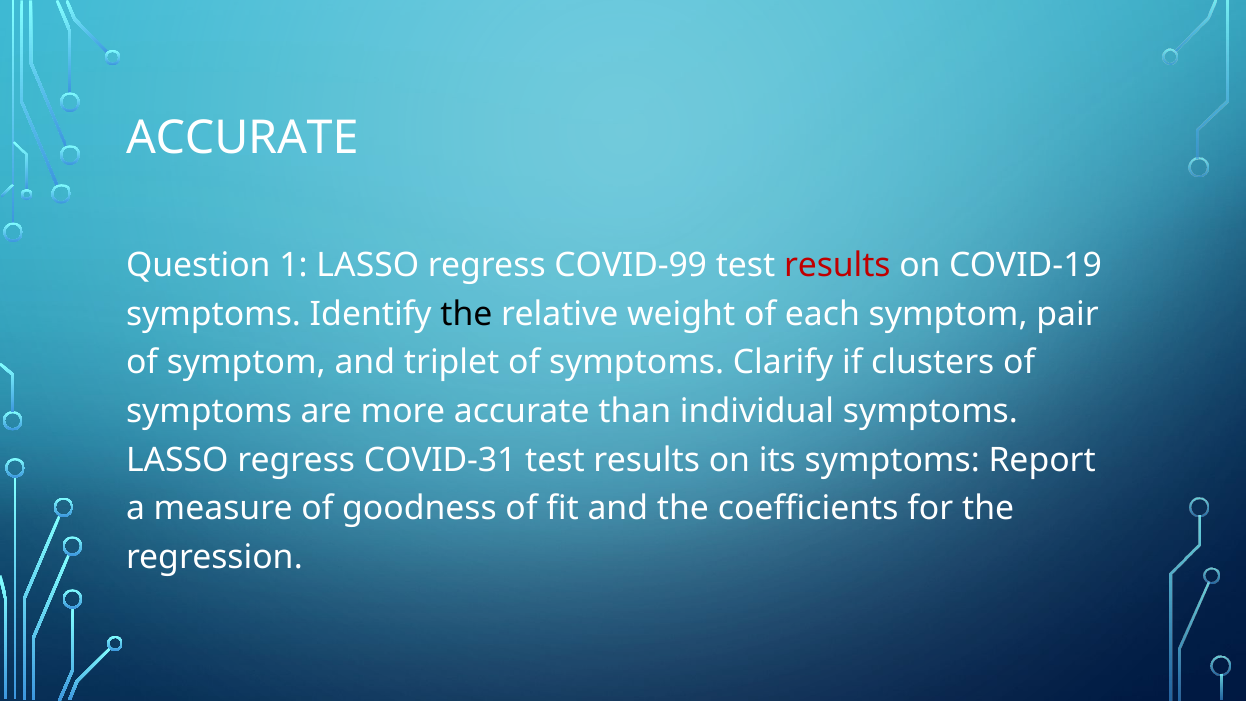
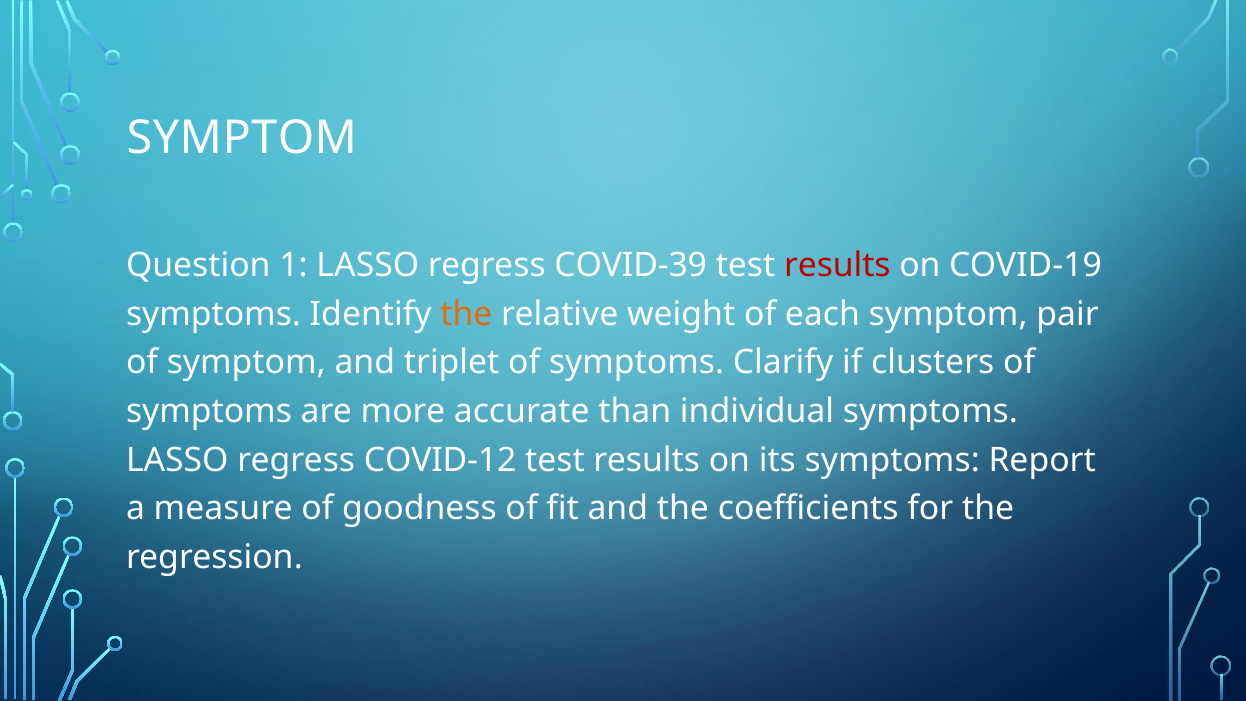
ACCURATE: ACCURATE -> SYMPTOM (242, 138)
COVID-99: COVID-99 -> COVID-39 (631, 265)
the colour: black -> orange (466, 314)
COVID-31: COVID-31 -> COVID-12 (440, 460)
